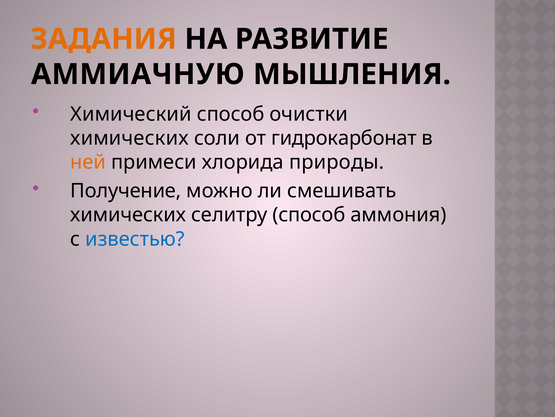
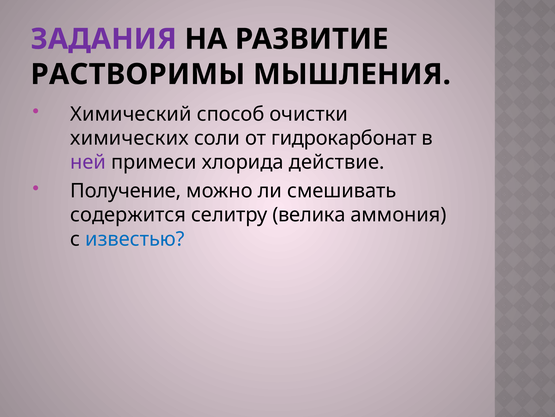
ЗАДАНИЯ colour: orange -> purple (104, 39)
АММИАЧНУЮ: АММИАЧНУЮ -> РАСТВОРИМЫ (138, 74)
ней colour: orange -> purple (88, 162)
природы: природы -> действие (337, 162)
химических: химических -> содержится (128, 215)
селитру способ: способ -> велика (309, 215)
